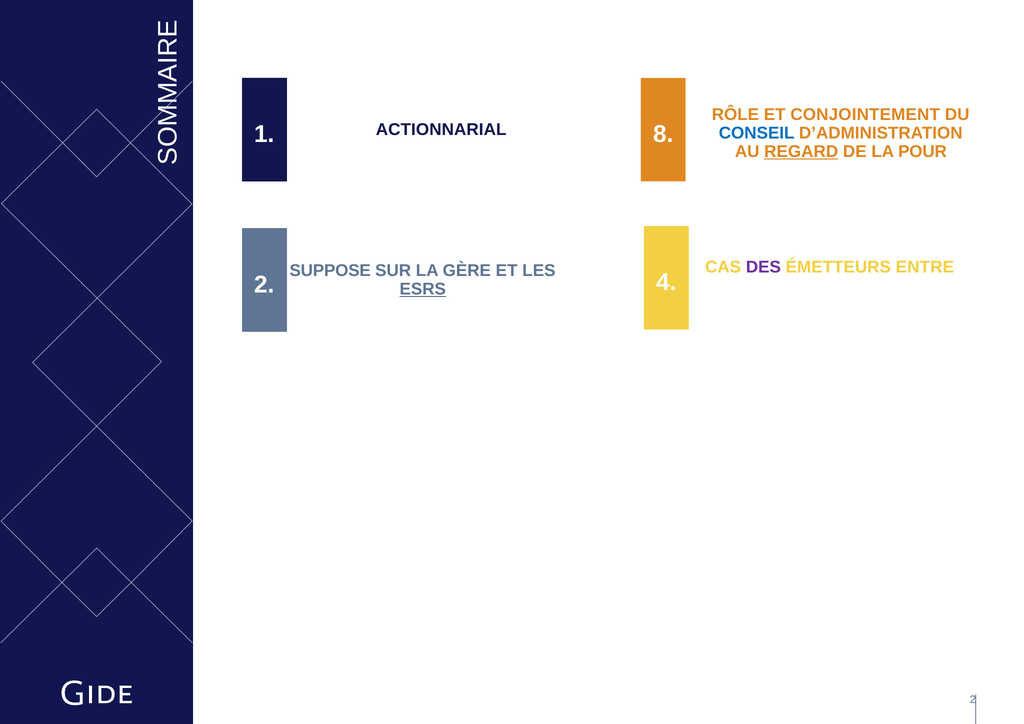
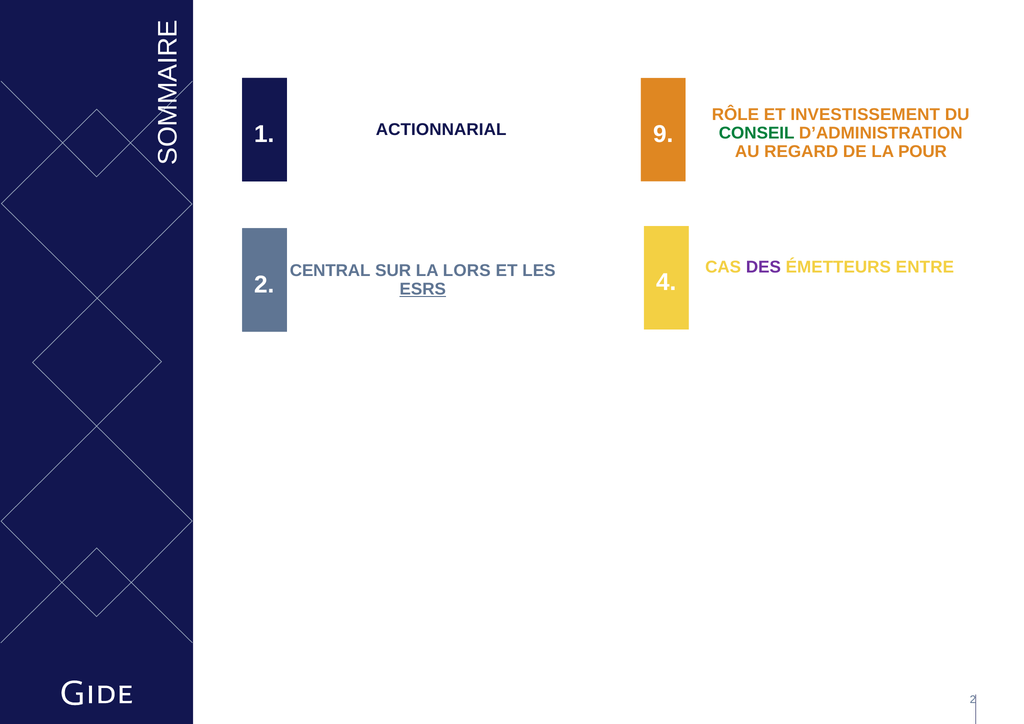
CONJOINTEMENT: CONJOINTEMENT -> INVESTISSEMENT (865, 115)
8: 8 -> 9 (663, 134)
CONSEIL colour: blue -> green (757, 133)
REGARD underline: present -> none (801, 152)
SUPPOSE: SUPPOSE -> CENTRAL (330, 271)
GÈRE: GÈRE -> LORS (467, 271)
